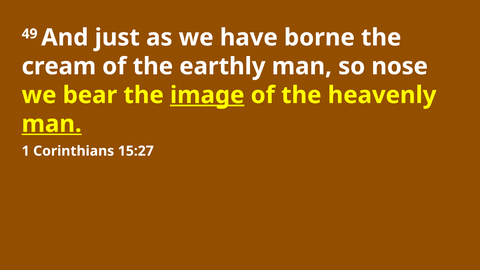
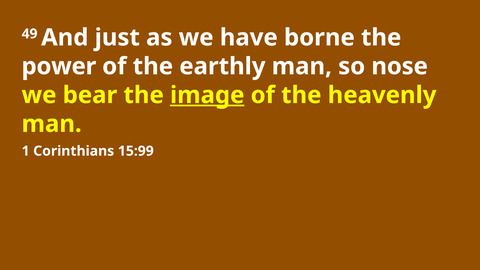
cream: cream -> power (59, 66)
man underline: present -> none (52, 124)
15:27: 15:27 -> 15:99 (136, 151)
